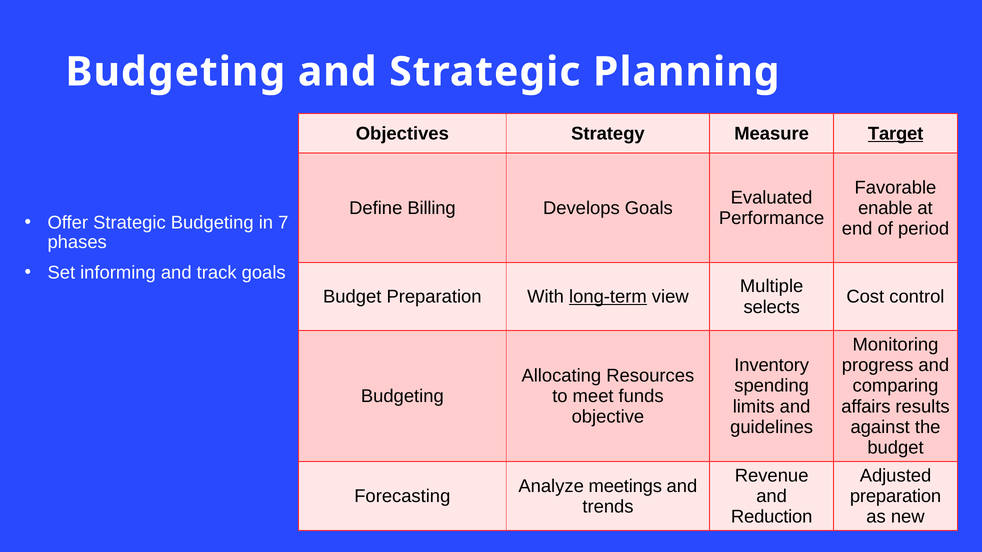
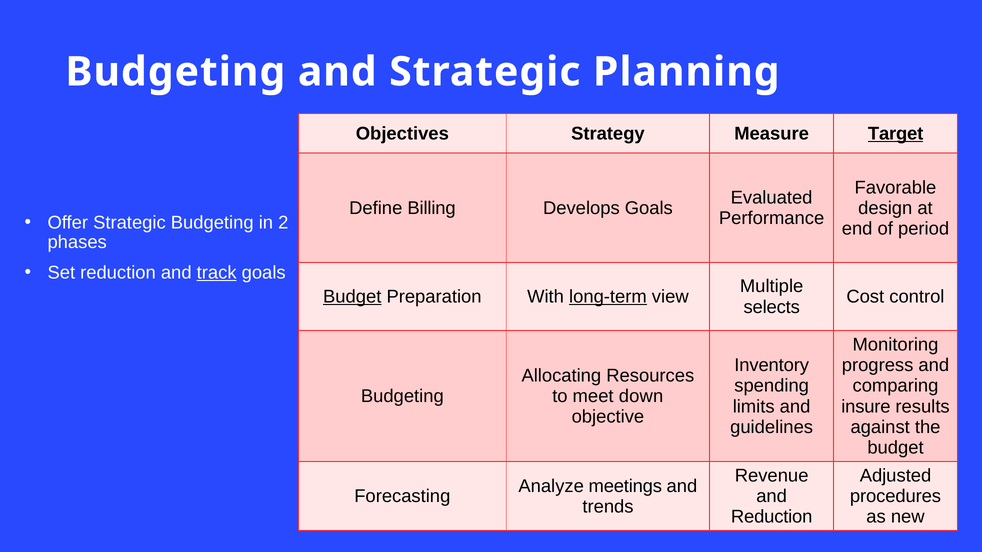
enable: enable -> design (885, 208)
7: 7 -> 2 (283, 223)
Set informing: informing -> reduction (118, 273)
track underline: none -> present (217, 273)
Budget underline: none -> present (352, 297)
funds: funds -> down (641, 396)
affairs: affairs -> insure (866, 407)
preparation: preparation -> procedures (896, 497)
